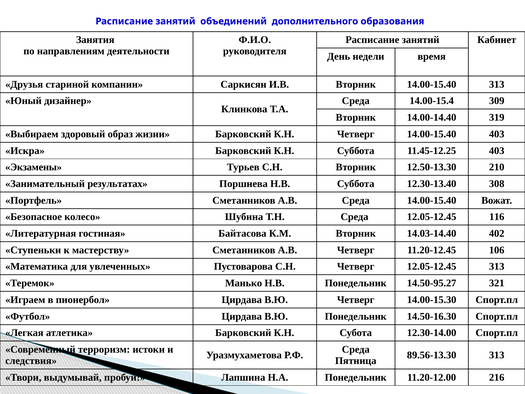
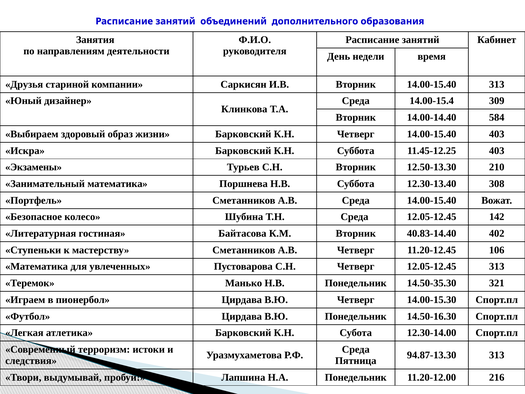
319: 319 -> 584 (497, 117)
Занимательный результатах: результатах -> математика (117, 184)
116: 116 -> 142 (497, 217)
14.03-14.40: 14.03-14.40 -> 40.83-14.40 (432, 233)
14.50-95.27: 14.50-95.27 -> 14.50-35.30 (432, 283)
89.56-13.30: 89.56-13.30 -> 94.87-13.30 (432, 355)
